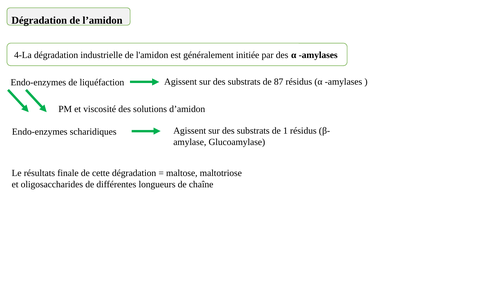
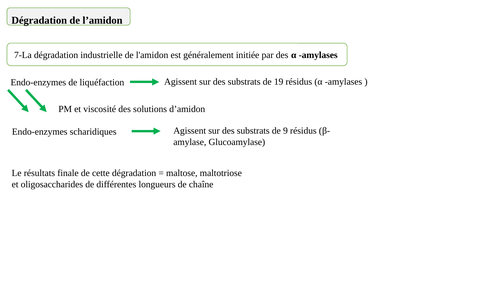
4-La: 4-La -> 7-La (23, 55)
87: 87 -> 19 (279, 82)
1: 1 -> 9 (285, 131)
